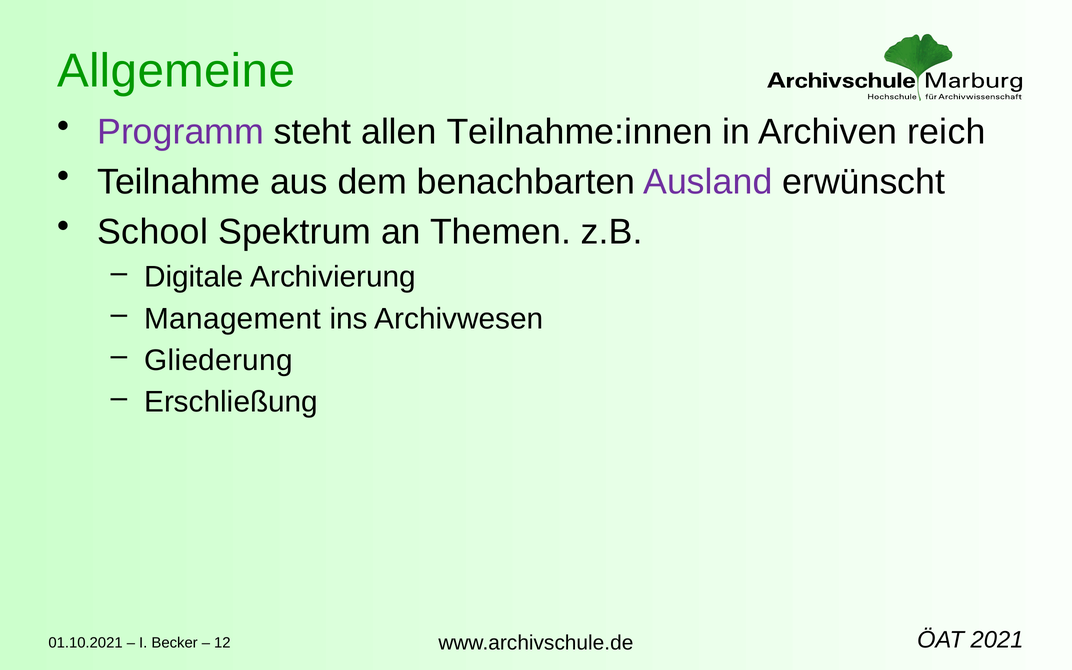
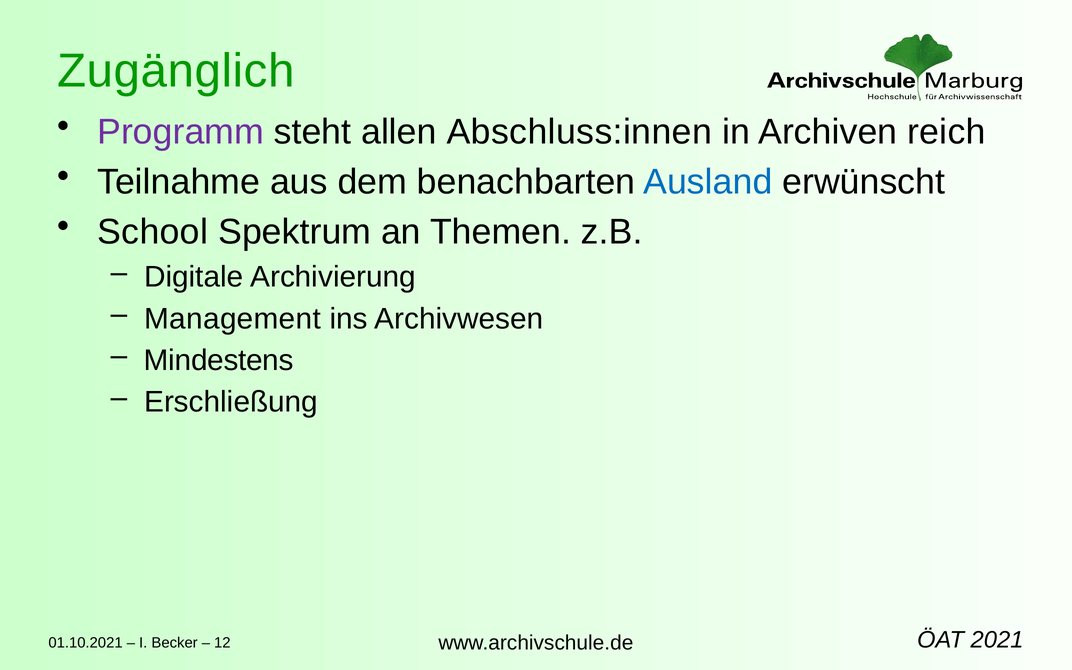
Allgemeine: Allgemeine -> Zugänglich (176, 71)
Teilnahme:innen: Teilnahme:innen -> Abschluss:innen (579, 132)
Ausland colour: purple -> blue (708, 182)
Gliederung: Gliederung -> Mindestens (219, 360)
